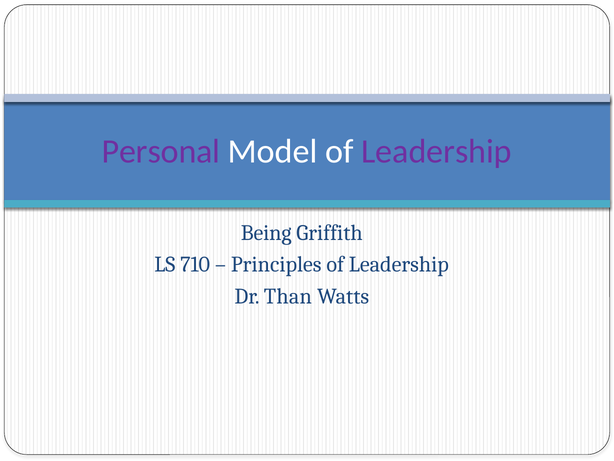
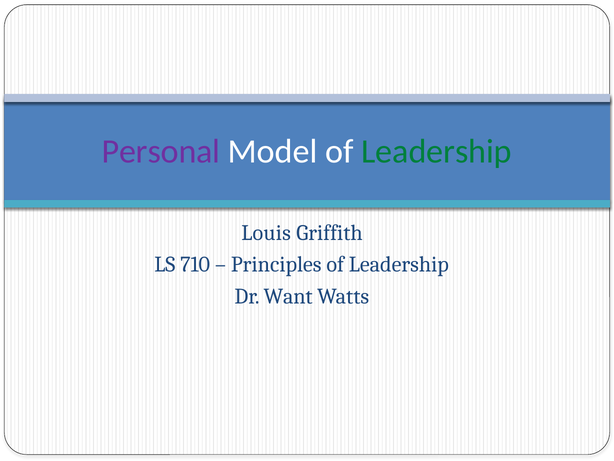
Leadership colour: purple -> green (437, 151)
Being: Being -> Louis (266, 233)
Than: Than -> Want (288, 296)
